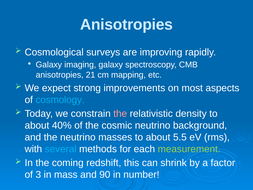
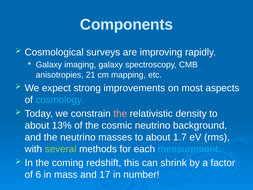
Anisotropies: Anisotropies -> Components (126, 25)
40%: 40% -> 13% (62, 125)
5.5: 5.5 -> 1.7 (180, 137)
several colour: light blue -> light green (61, 149)
measurement colour: light green -> light blue (189, 149)
3: 3 -> 6 (38, 174)
90: 90 -> 17 (105, 174)
